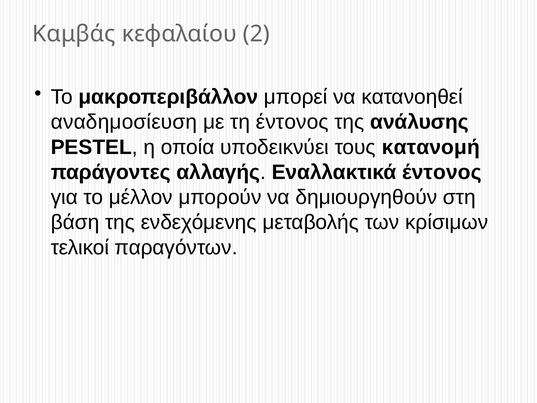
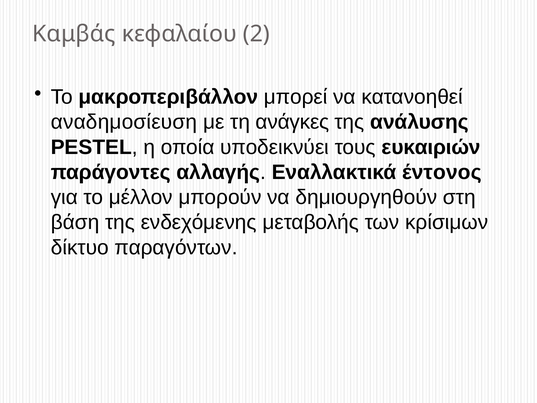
τη έντονος: έντονος -> ανάγκες (292, 122)
κατανομή: κατανομή -> ευκαιριών (431, 147)
τελικοί: τελικοί -> δίκτυο (80, 247)
